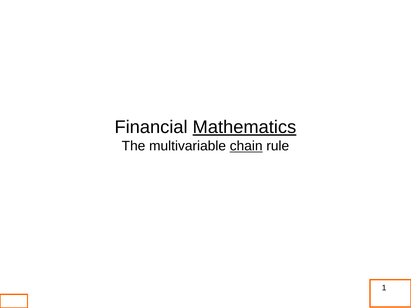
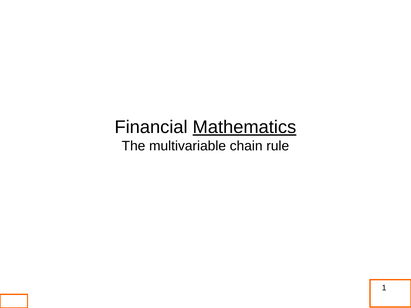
chain underline: present -> none (246, 146)
